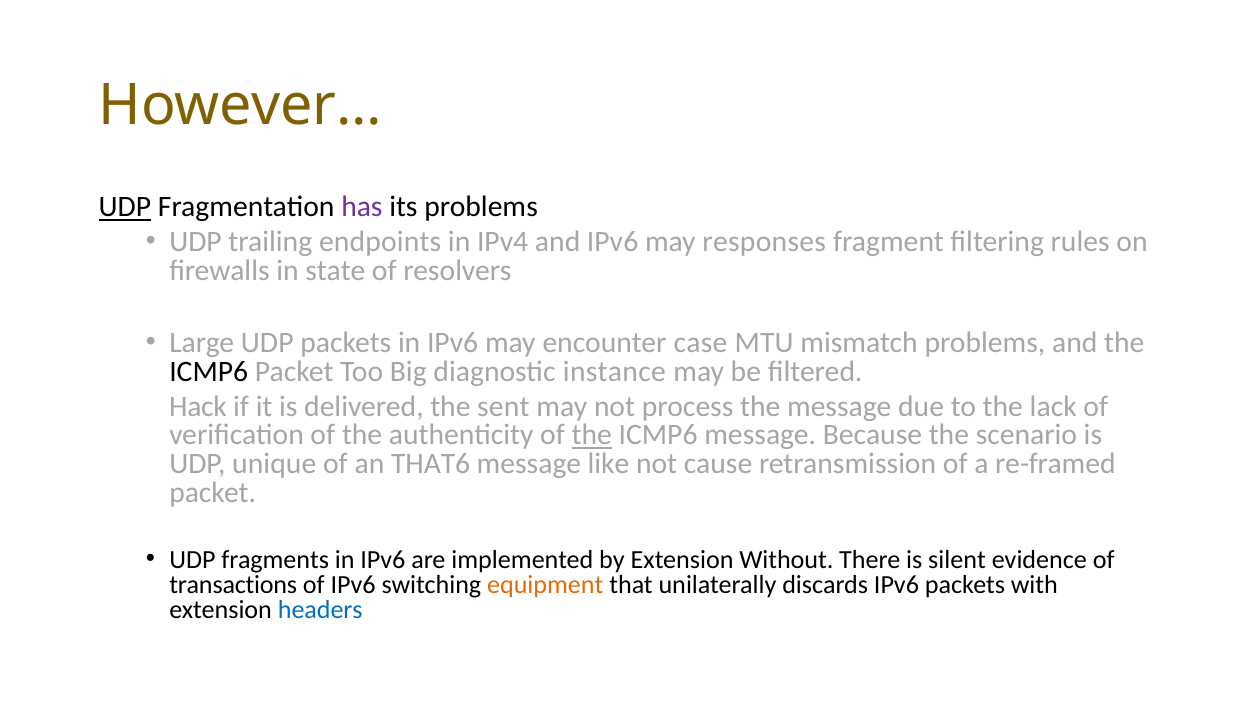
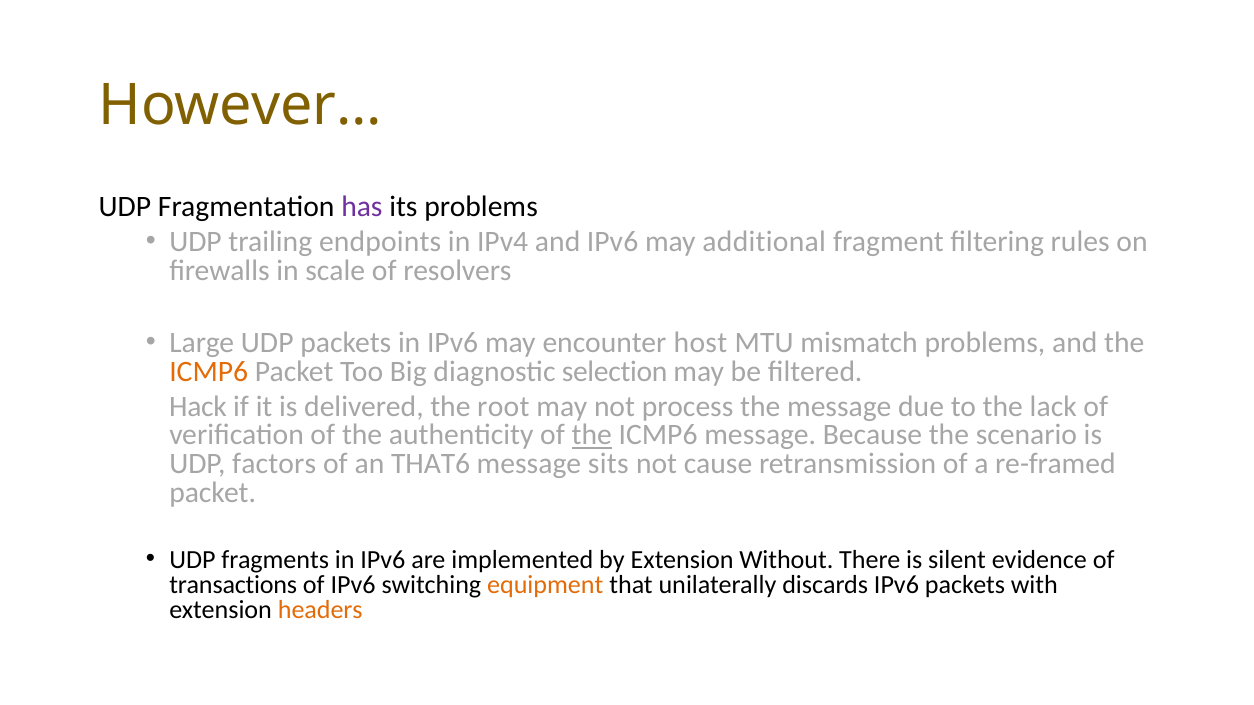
UDP underline: present -> none (125, 207)
responses: responses -> additional (764, 242)
state: state -> scale (335, 271)
case: case -> host (700, 343)
ICMP6 colour: black -> orange (209, 372)
instance: instance -> selection (615, 372)
sent: sent -> root (503, 407)
unique: unique -> factors (274, 464)
like: like -> sits (608, 464)
headers colour: blue -> orange (320, 611)
